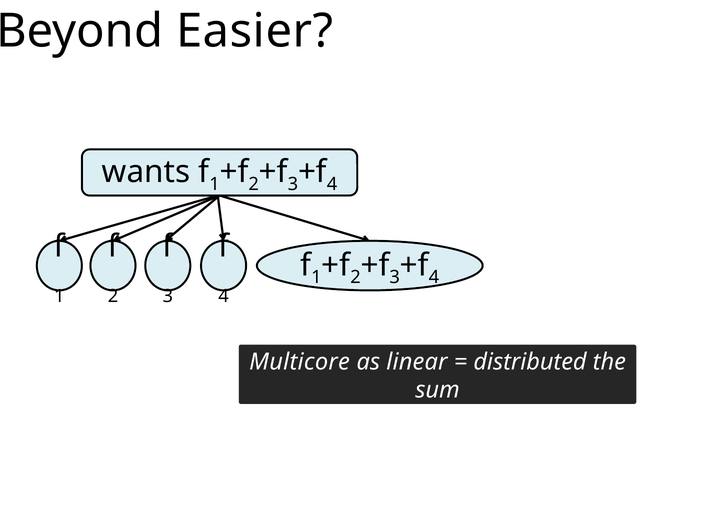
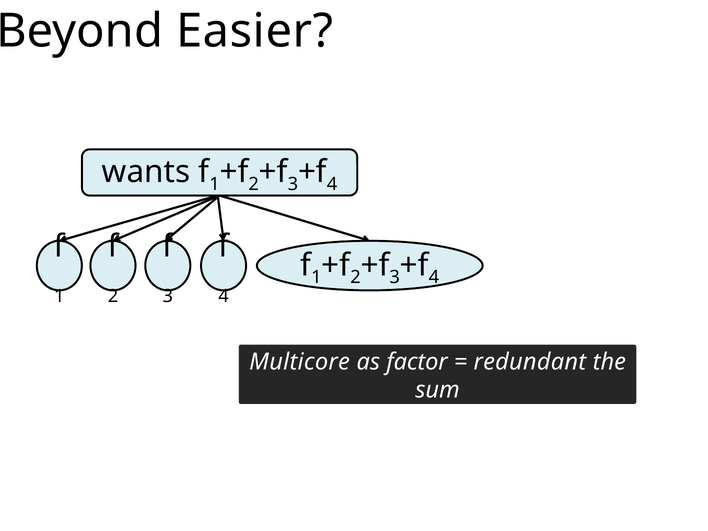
linear: linear -> factor (417, 362)
distributed: distributed -> redundant (530, 362)
